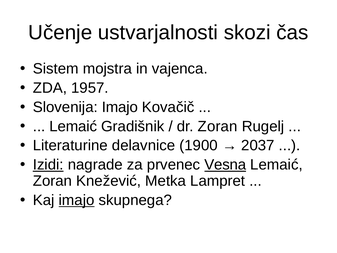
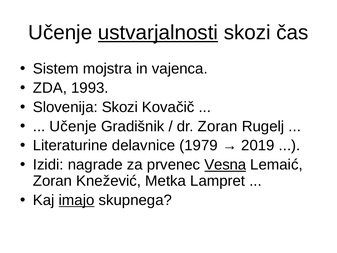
ustvarjalnosti underline: none -> present (158, 33)
1957: 1957 -> 1993 (90, 88)
Slovenija Imajo: Imajo -> Skozi (120, 107)
Lemaić: Lemaić -> Učenje (73, 126)
1900: 1900 -> 1979 (199, 145)
2037: 2037 -> 2019 (258, 145)
Izidi underline: present -> none (48, 165)
